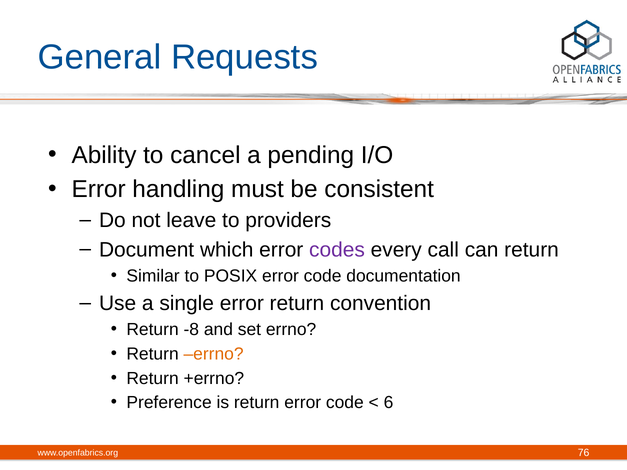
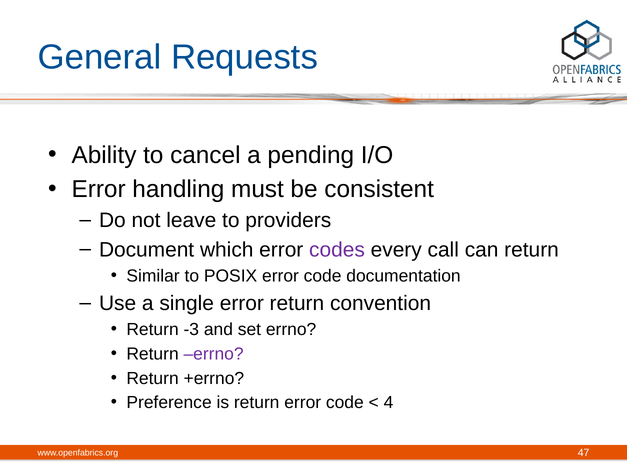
-8: -8 -> -3 (191, 330)
errno colour: orange -> purple (214, 354)
6: 6 -> 4 (388, 403)
76: 76 -> 47 (584, 453)
